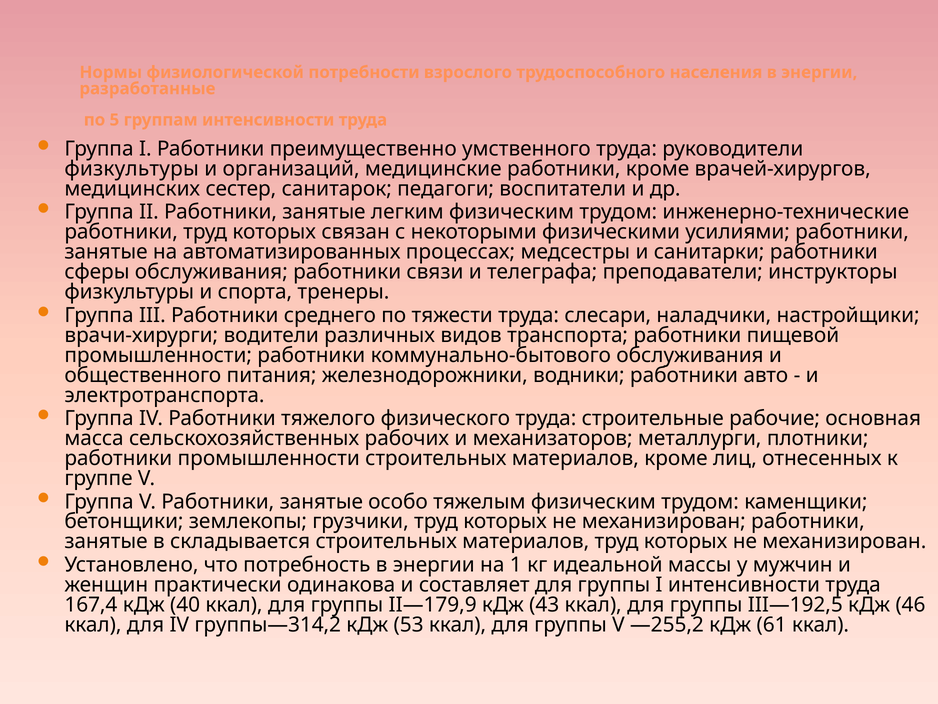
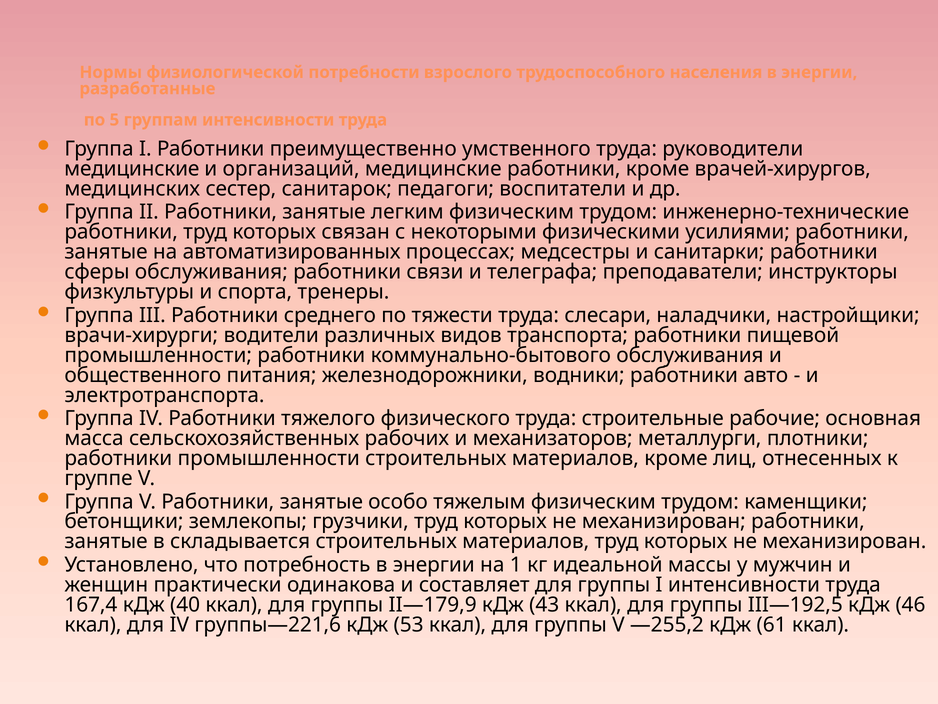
физкультуры: физкультуры -> медицинские (132, 169)
группы—314,2: группы—314,2 -> группы—221,6 (268, 624)
